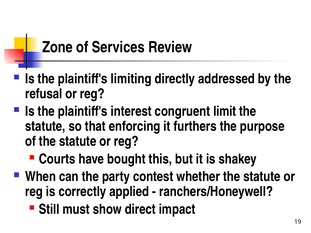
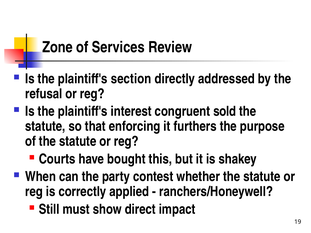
limiting: limiting -> section (131, 79)
limit: limit -> sold (225, 112)
